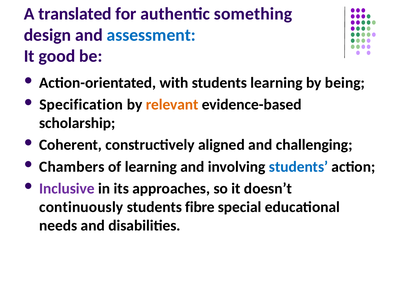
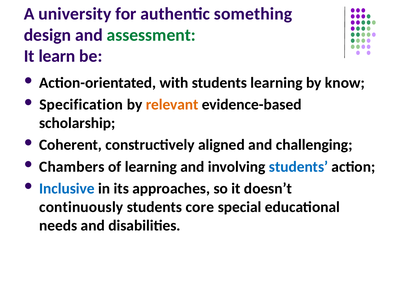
translated: translated -> university (75, 14)
assessment colour: blue -> green (151, 35)
good: good -> learn (57, 56)
being: being -> know (345, 83)
Inclusive colour: purple -> blue (67, 189)
fibre: fibre -> core (200, 207)
